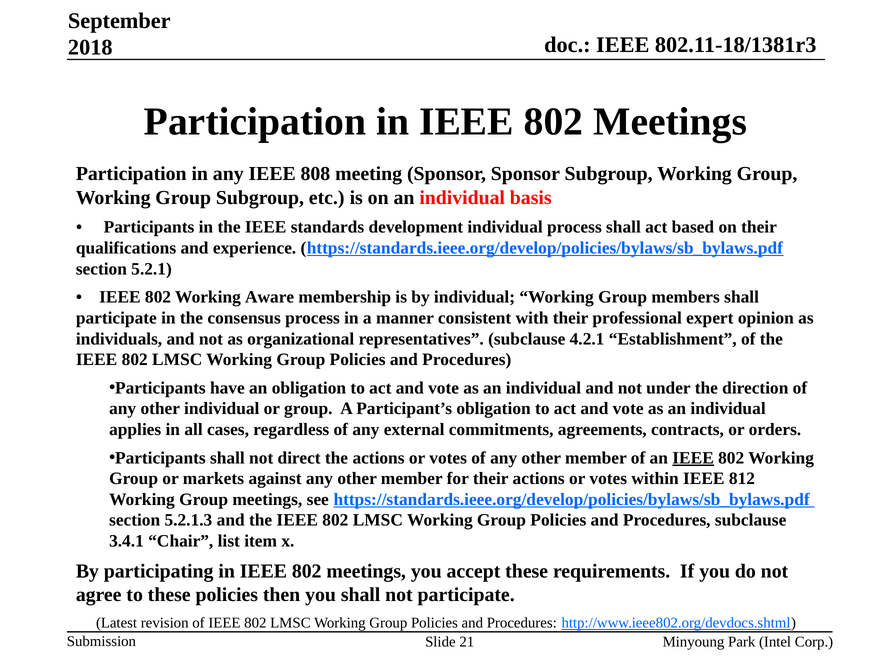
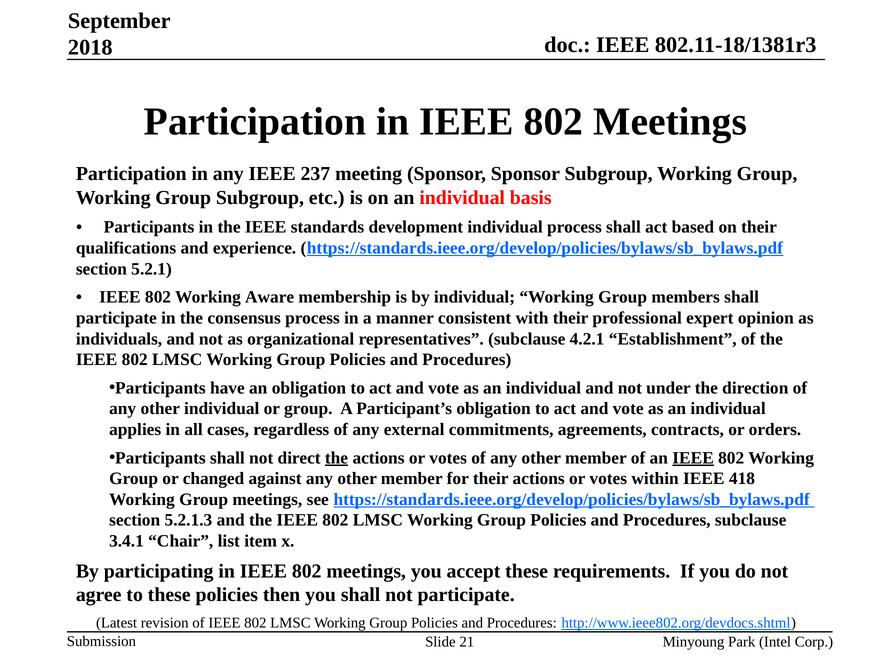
808: 808 -> 237 (315, 174)
the underline: none -> present (336, 458)
markets: markets -> changed (214, 479)
812: 812 -> 418 (742, 479)
